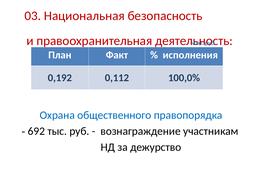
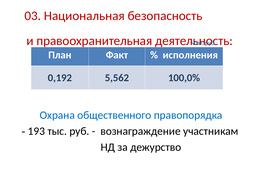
0,112: 0,112 -> 5,562 (117, 78)
692: 692 -> 193 (36, 132)
